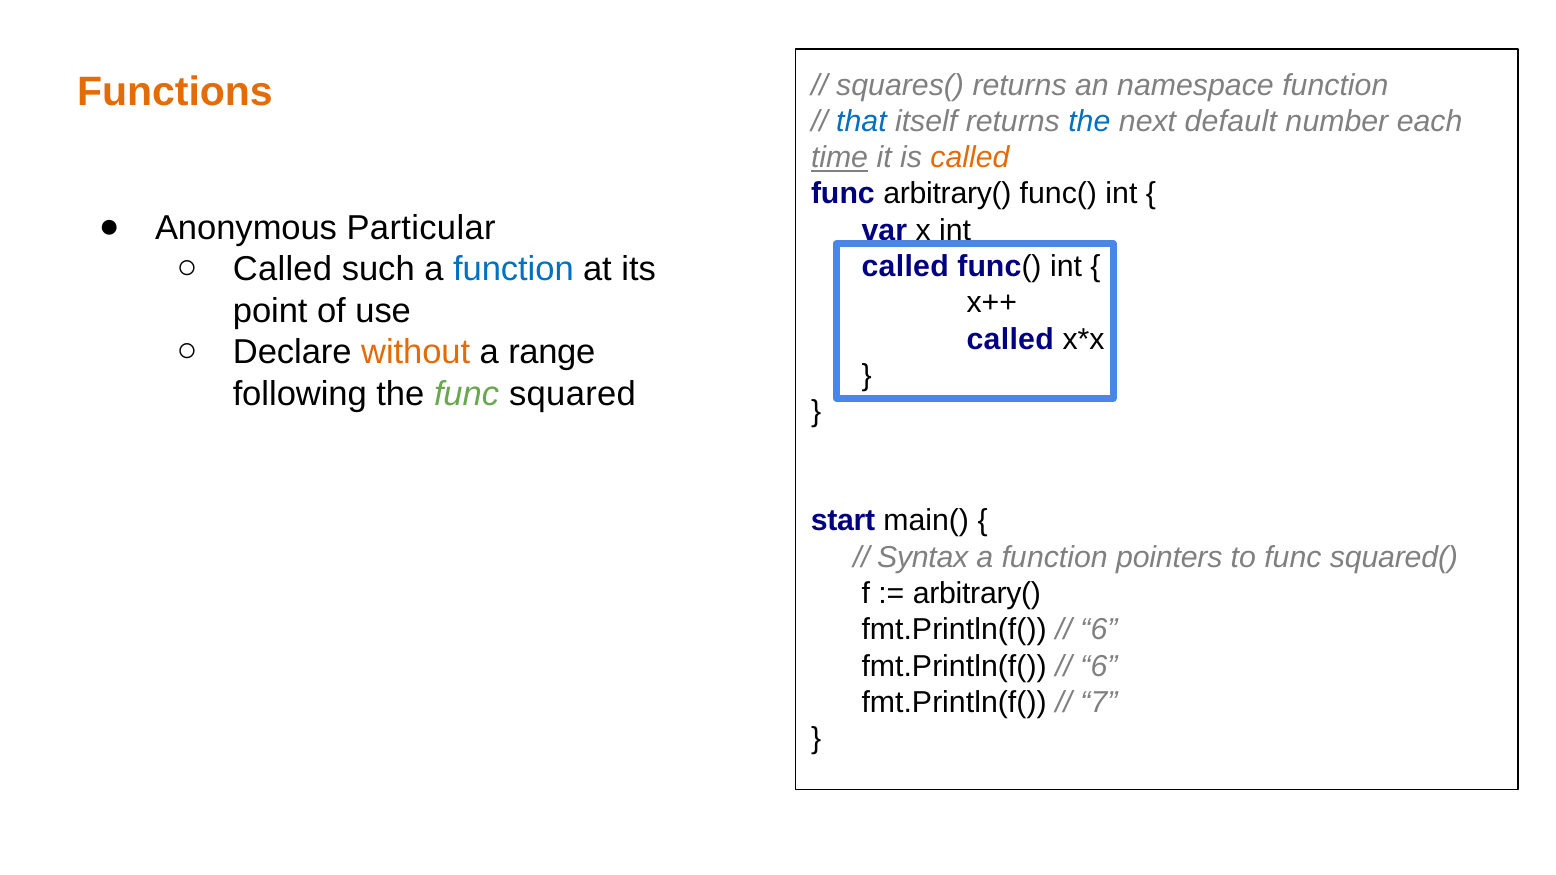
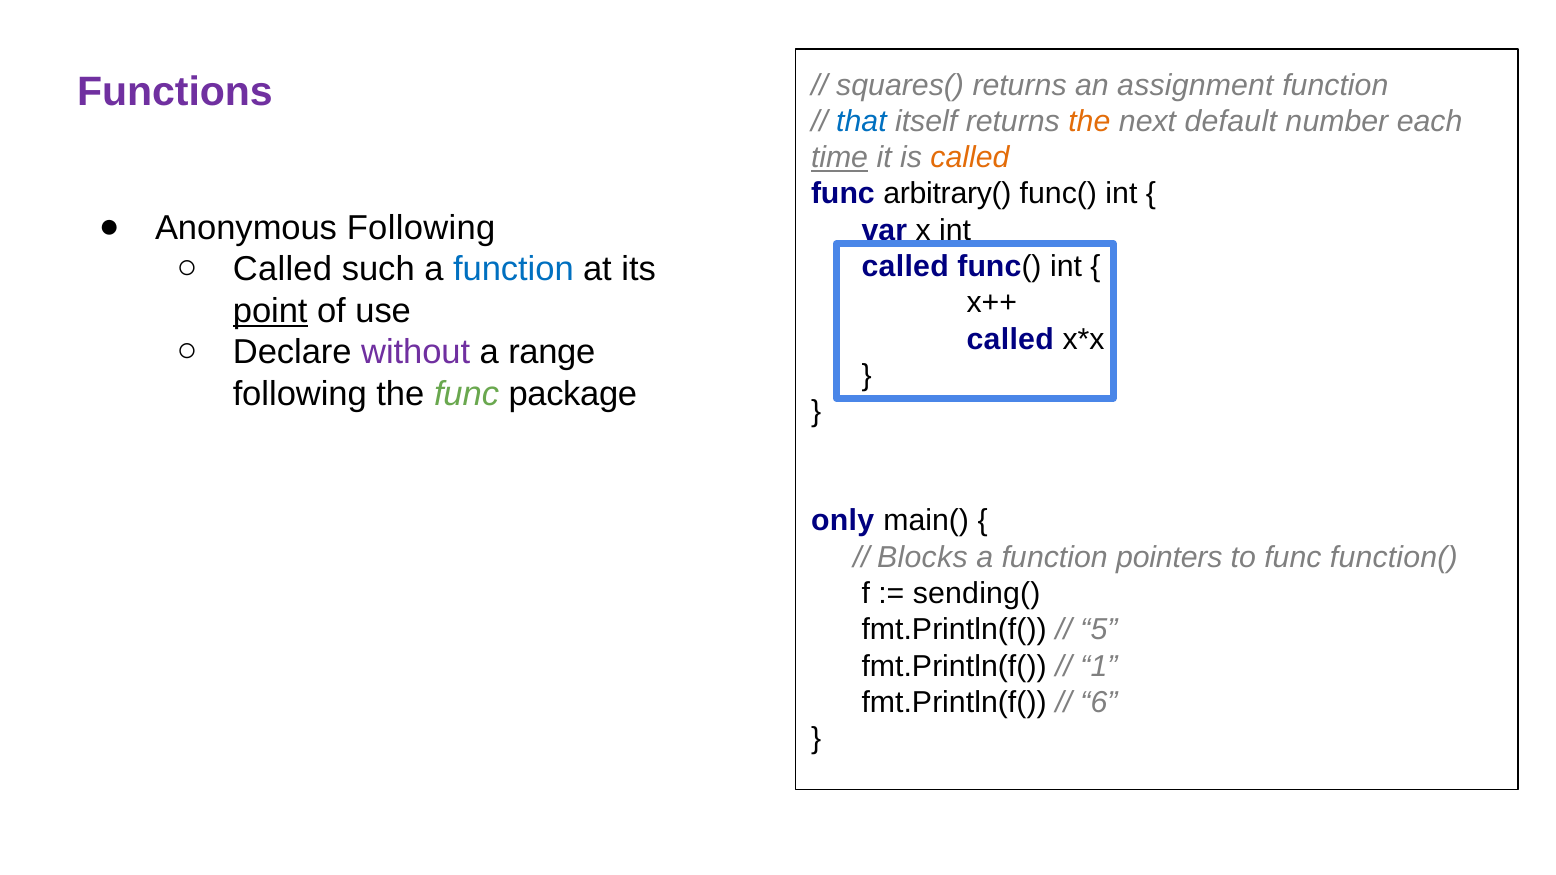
namespace: namespace -> assignment (1195, 85)
Functions colour: orange -> purple (175, 92)
the colour: blue -> orange (1089, 121)
Anonymous Particular: Particular -> Following (421, 228)
point underline: none -> present (270, 311)
without colour: orange -> purple (416, 352)
squared: squared -> package (573, 394)
start: start -> only (843, 521)
Syntax: Syntax -> Blocks (922, 557)
squared(: squared( -> function( (1394, 557)
arbitrary(: arbitrary( -> sending( (977, 594)
6: 6 -> 5 (1099, 630)
6: 6 -> 1 (1099, 666)
7: 7 -> 6 (1099, 703)
